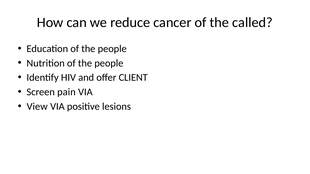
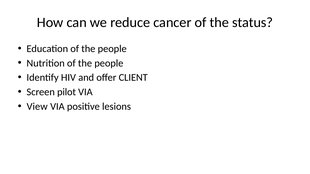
called: called -> status (253, 23)
pain: pain -> pilot (67, 92)
